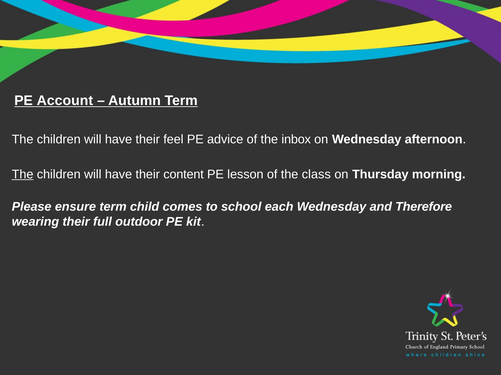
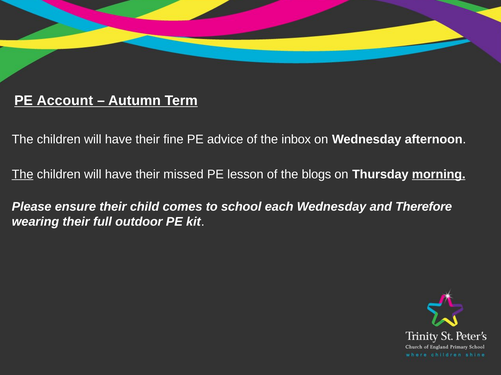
feel: feel -> fine (173, 140)
content: content -> missed (183, 175)
class: class -> blogs (316, 175)
morning underline: none -> present (439, 175)
ensure term: term -> their (113, 207)
